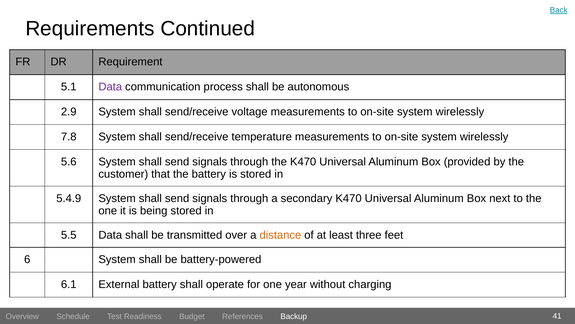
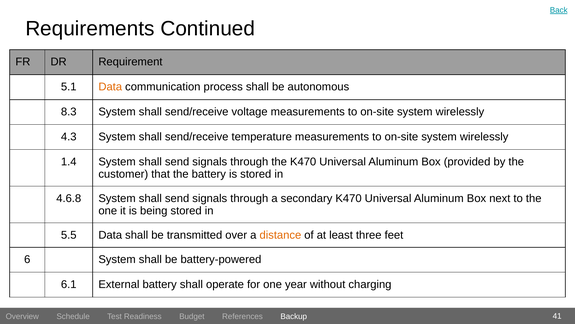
Data colour: purple -> orange (110, 87)
2.9: 2.9 -> 8.3 (69, 112)
7.8: 7.8 -> 4.3 (69, 137)
5.6: 5.6 -> 1.4 (69, 161)
5.4.9: 5.4.9 -> 4.6.8 (69, 198)
